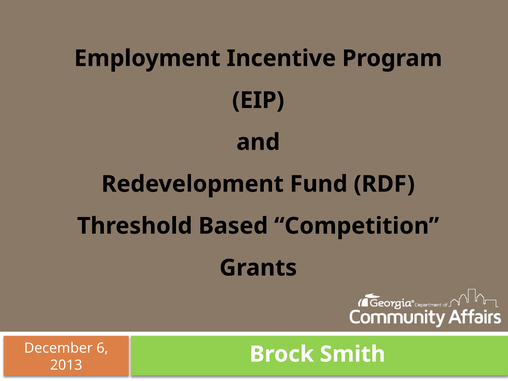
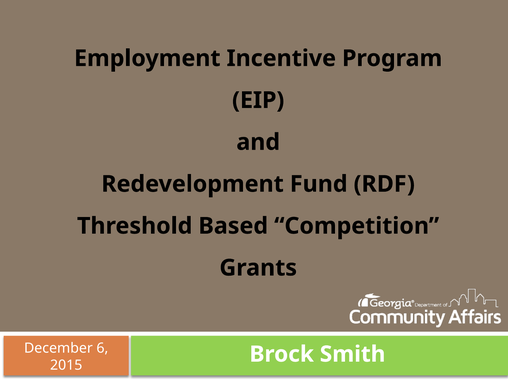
2013: 2013 -> 2015 (66, 365)
